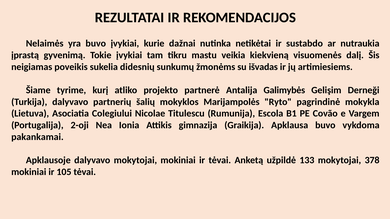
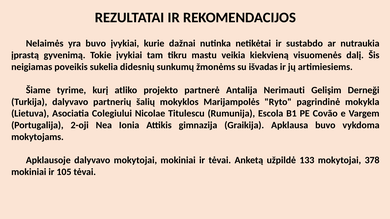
Galimybės: Galimybės -> Nerimauti (284, 90)
pakankamai: pakankamai -> mokytojams (37, 137)
